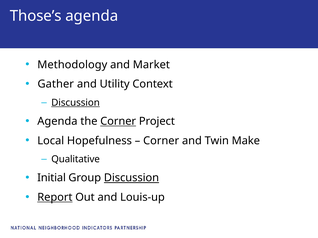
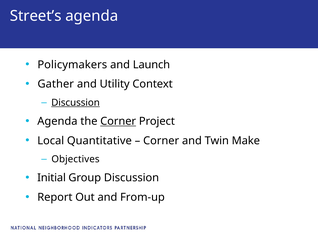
Those’s: Those’s -> Street’s (36, 16)
Methodology: Methodology -> Policymakers (72, 65)
Market: Market -> Launch (151, 65)
Hopefulness: Hopefulness -> Quantitative (99, 141)
Qualitative: Qualitative -> Objectives (75, 159)
Discussion underline: present -> none (131, 178)
Report underline: present -> none (55, 198)
Louis-up: Louis-up -> From-up (142, 198)
